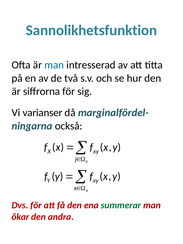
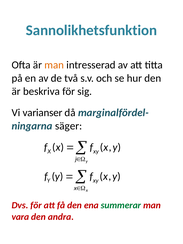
man colour: blue -> orange (54, 65)
siffrorna: siffrorna -> beskriva (41, 91)
också: också -> säger (69, 126)
ökar: ökar -> vara (20, 217)
